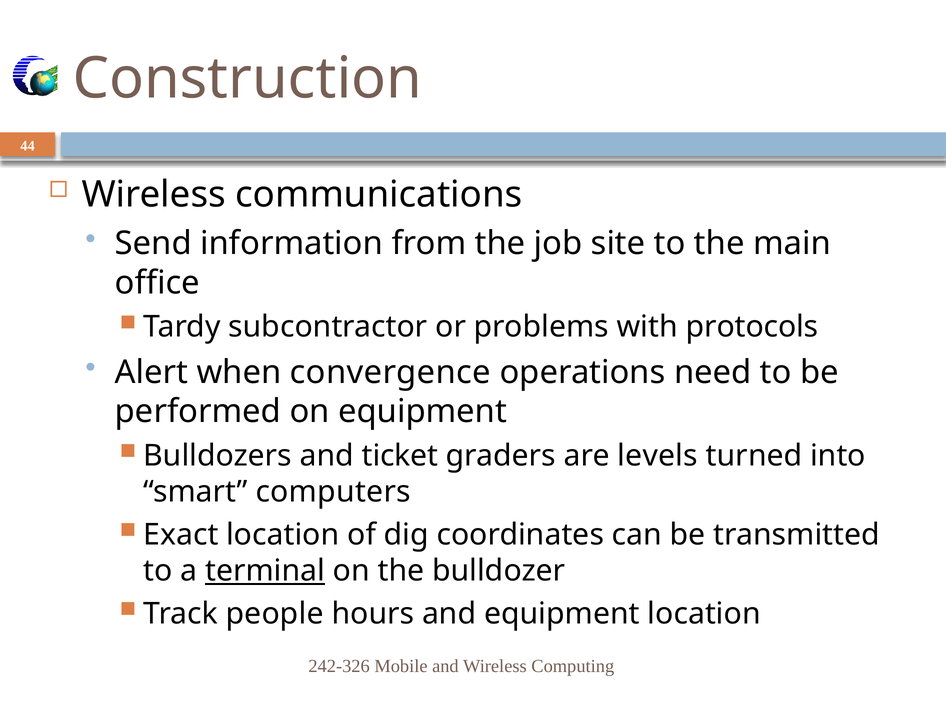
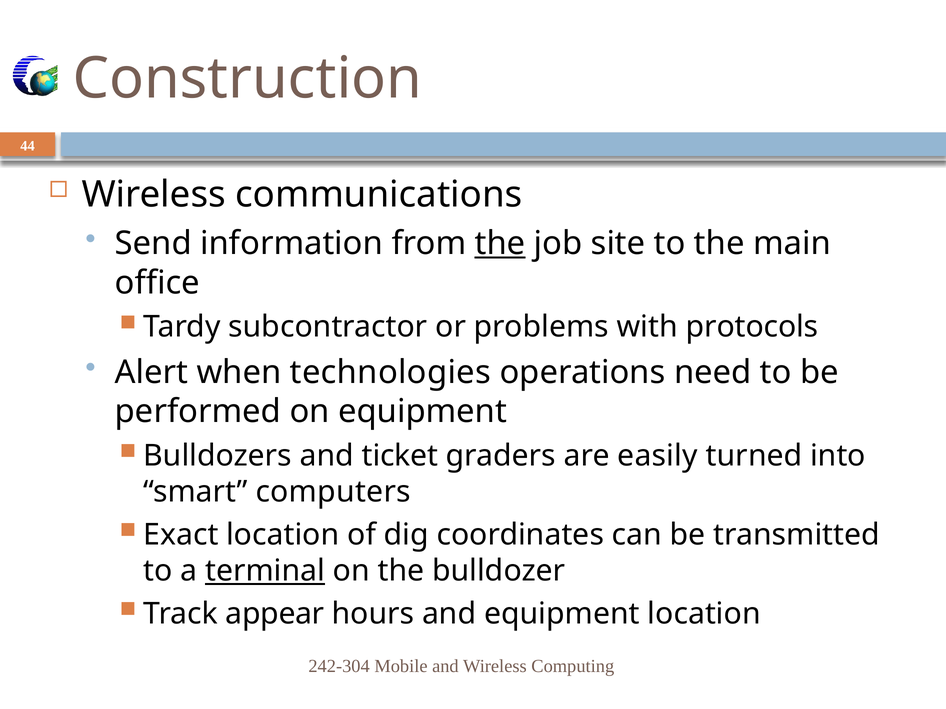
the underline: none -> present (500, 244)
convergence: convergence -> technologies (390, 372)
levels: levels -> easily (658, 456)
people: people -> appear (275, 614)
242-326: 242-326 -> 242-304 (339, 667)
